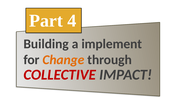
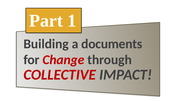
4: 4 -> 1 (72, 21)
implement: implement -> documents (112, 44)
Change colour: orange -> red (63, 60)
